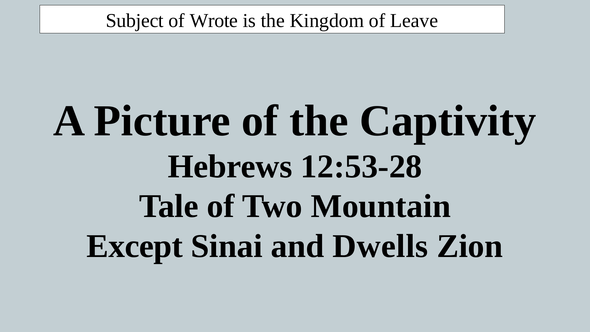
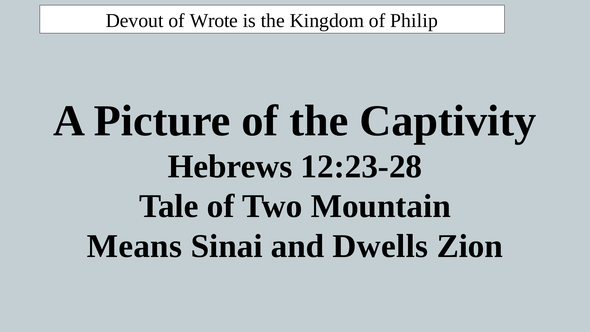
Subject: Subject -> Devout (135, 21)
Leave: Leave -> Philip (414, 21)
12:53-28: 12:53-28 -> 12:23-28 (361, 166)
Except: Except -> Means (134, 246)
